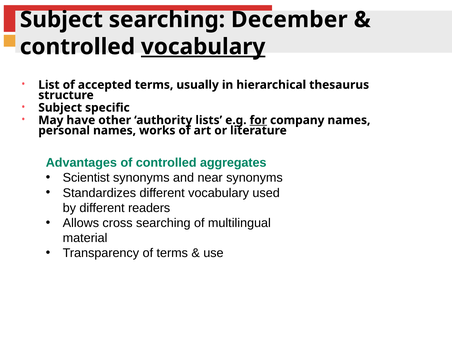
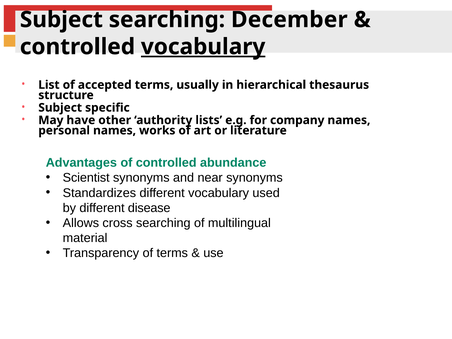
for underline: present -> none (258, 120)
aggregates: aggregates -> abundance (233, 163)
readers: readers -> disease (149, 208)
